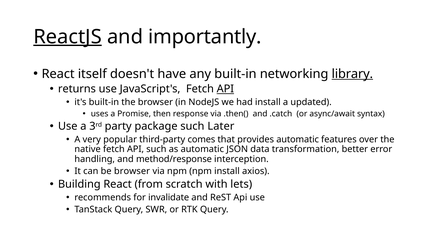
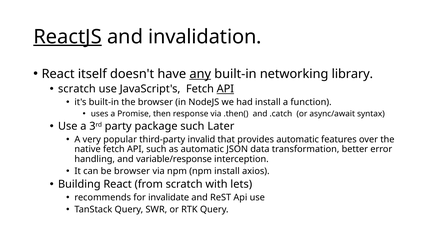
importantly: importantly -> invalidation (205, 37)
any underline: none -> present (200, 74)
library underline: present -> none (352, 74)
returns: returns -> scratch (77, 89)
updated: updated -> function (311, 102)
comes: comes -> invalid (201, 140)
method/response: method/response -> variable/response (174, 159)
